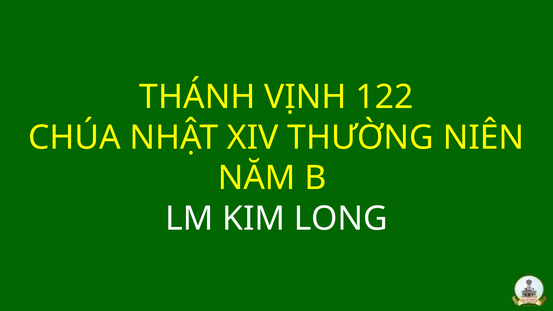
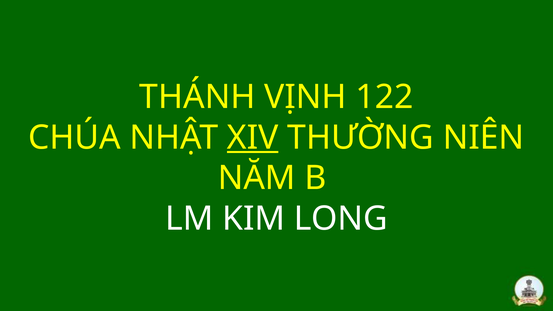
XIV underline: none -> present (253, 138)
